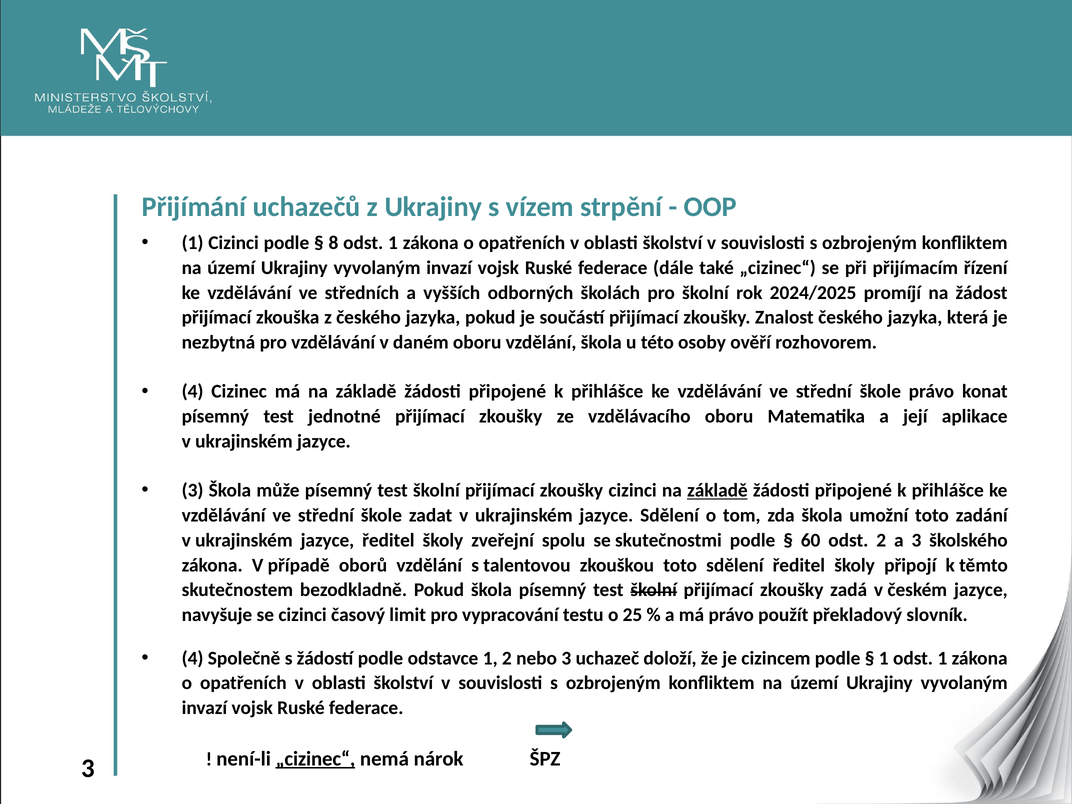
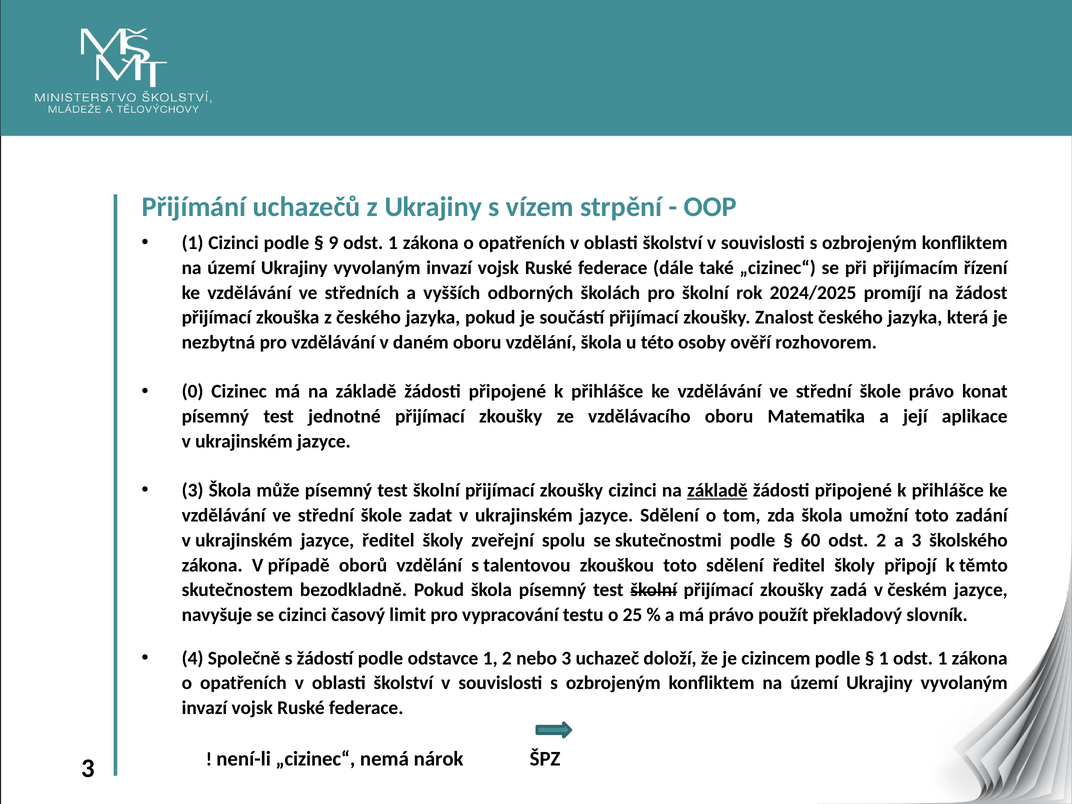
8: 8 -> 9 (333, 243)
4: 4 -> 0 (193, 392)
„cizinec“ underline: present -> none (315, 759)
